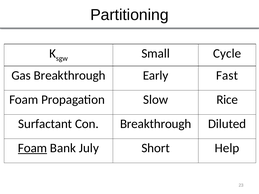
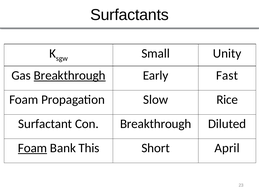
Partitioning: Partitioning -> Surfactants (130, 15)
Cycle: Cycle -> Unity (227, 53)
Breakthrough underline: none -> present (70, 75)
July: July -> This (89, 148)
Help: Help -> April (227, 148)
